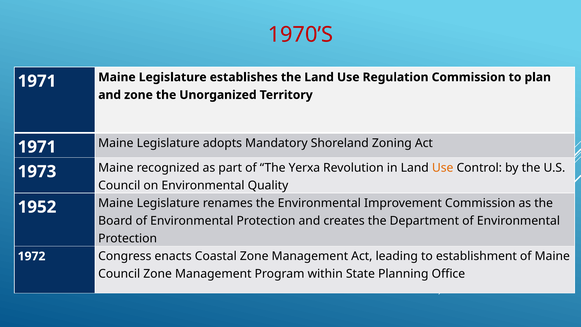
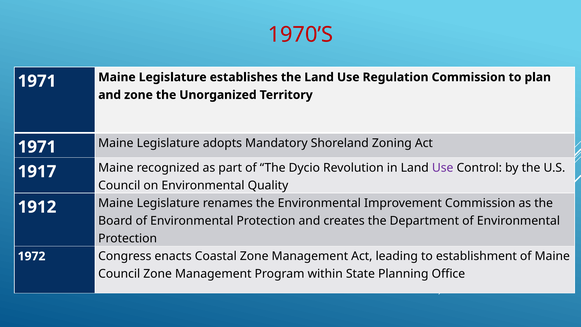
1973: 1973 -> 1917 (37, 172)
Yerxa: Yerxa -> Dycio (304, 168)
Use colour: orange -> purple (443, 168)
1952: 1952 -> 1912 (37, 207)
